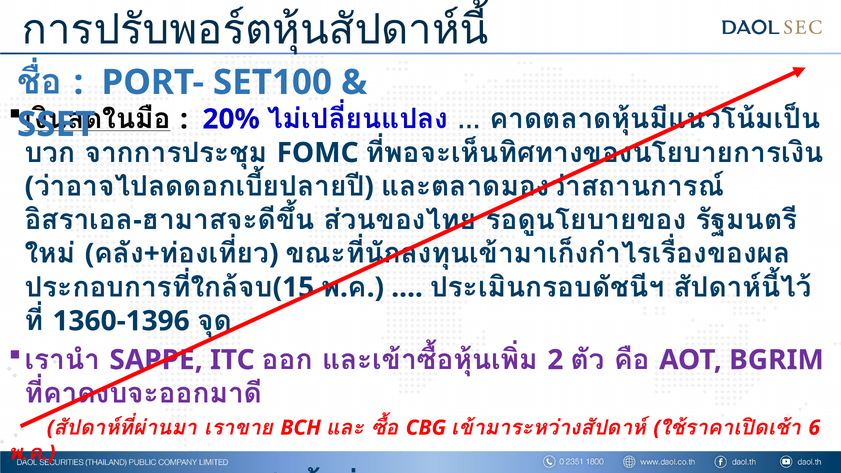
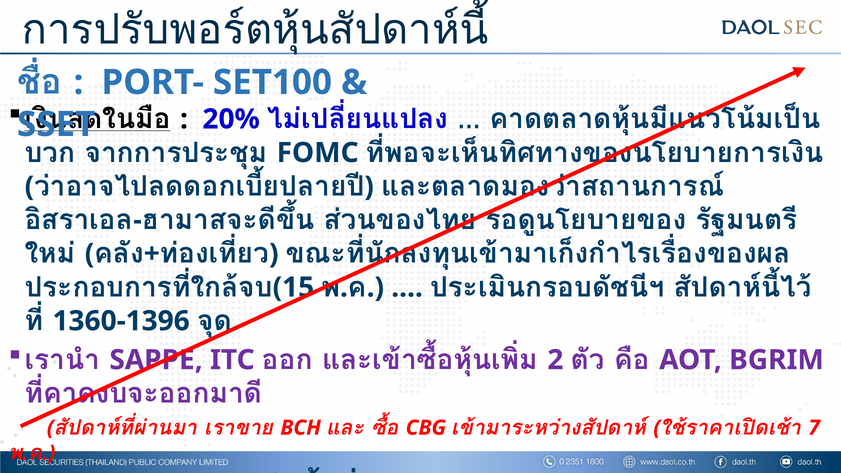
6: 6 -> 7 (814, 428)
